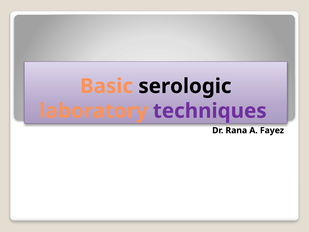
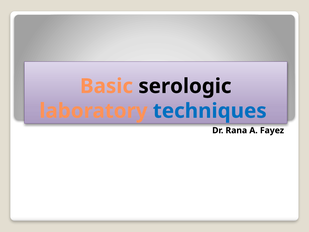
techniques colour: purple -> blue (210, 111)
